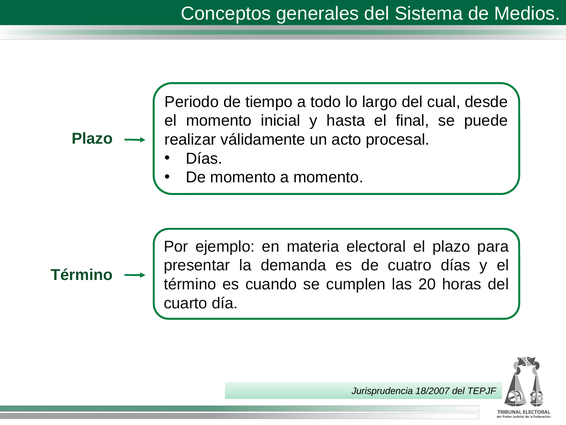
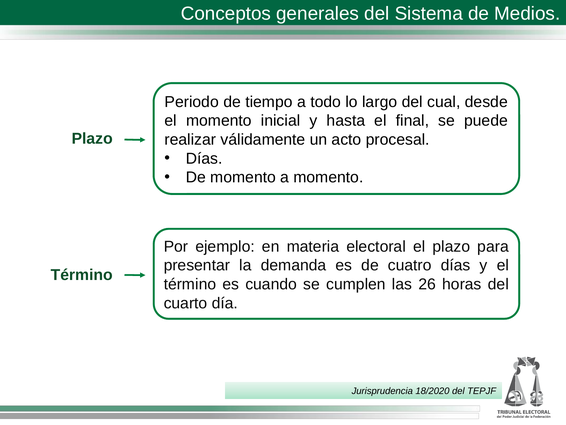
20: 20 -> 26 (427, 284)
18/2007: 18/2007 -> 18/2020 (432, 391)
